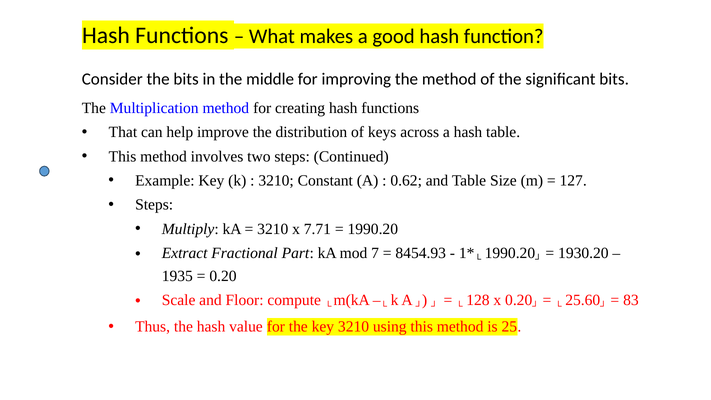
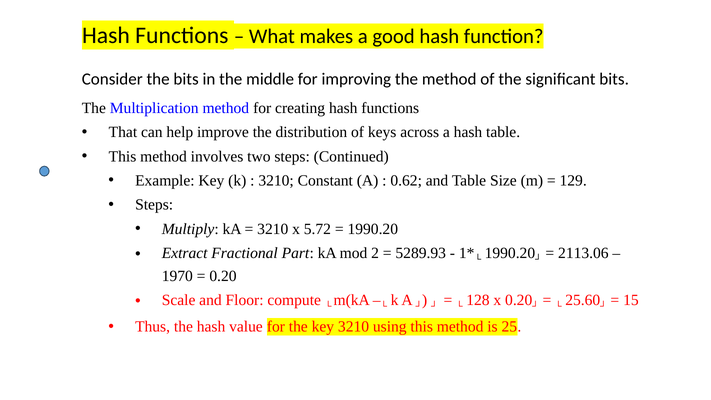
127: 127 -> 129 (573, 181)
7.71: 7.71 -> 5.72 (317, 229)
1930.20: 1930.20 -> 2113.06 (583, 253)
7: 7 -> 2 (375, 253)
8454.93: 8454.93 -> 5289.93 (421, 253)
1935: 1935 -> 1970 (177, 276)
83: 83 -> 15 (631, 300)
